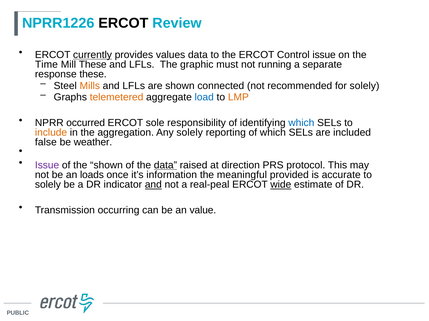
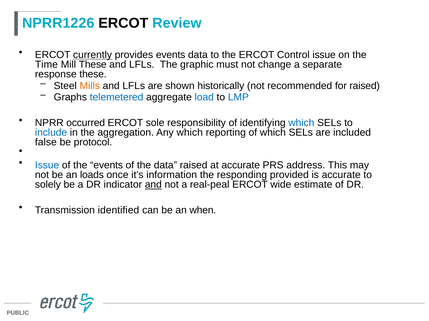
provides values: values -> events (171, 55)
running: running -> change (275, 65)
connected: connected -> historically (221, 86)
for solely: solely -> raised (365, 86)
telemetered colour: orange -> blue (117, 98)
LMP colour: orange -> blue (238, 98)
include colour: orange -> blue (51, 133)
Any solely: solely -> which (190, 133)
weather: weather -> protocol (93, 142)
Issue colour: purple -> blue (47, 166)
the shown: shown -> events (107, 166)
data underline: present -> none (165, 166)
at direction: direction -> accurate (241, 166)
protocol: protocol -> address (306, 166)
meaningful: meaningful -> responding (242, 175)
wide underline: present -> none (281, 185)
occurring: occurring -> identified (118, 210)
value: value -> when (203, 210)
